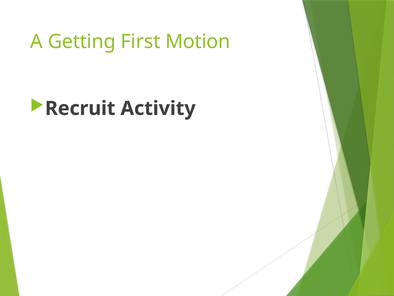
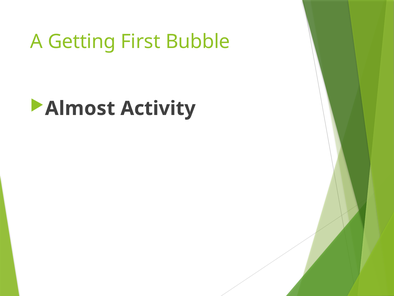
Motion: Motion -> Bubble (198, 41)
Recruit: Recruit -> Almost (80, 108)
